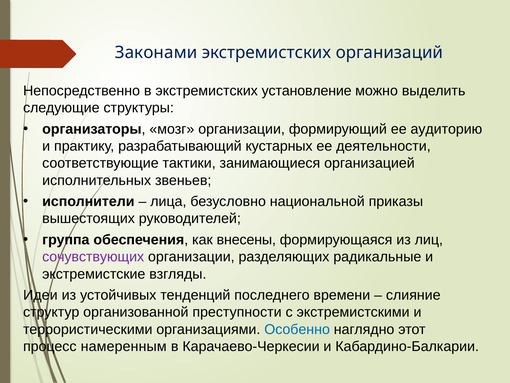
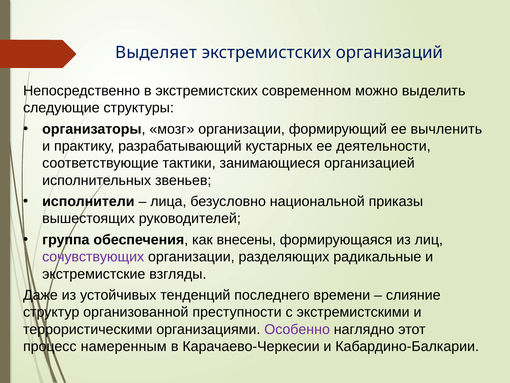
Законами: Законами -> Выделяет (156, 53)
установление: установление -> современном (307, 91)
аудиторию: аудиторию -> вычленить (446, 129)
Идеи: Идеи -> Даже (40, 295)
Особенно colour: blue -> purple (297, 329)
